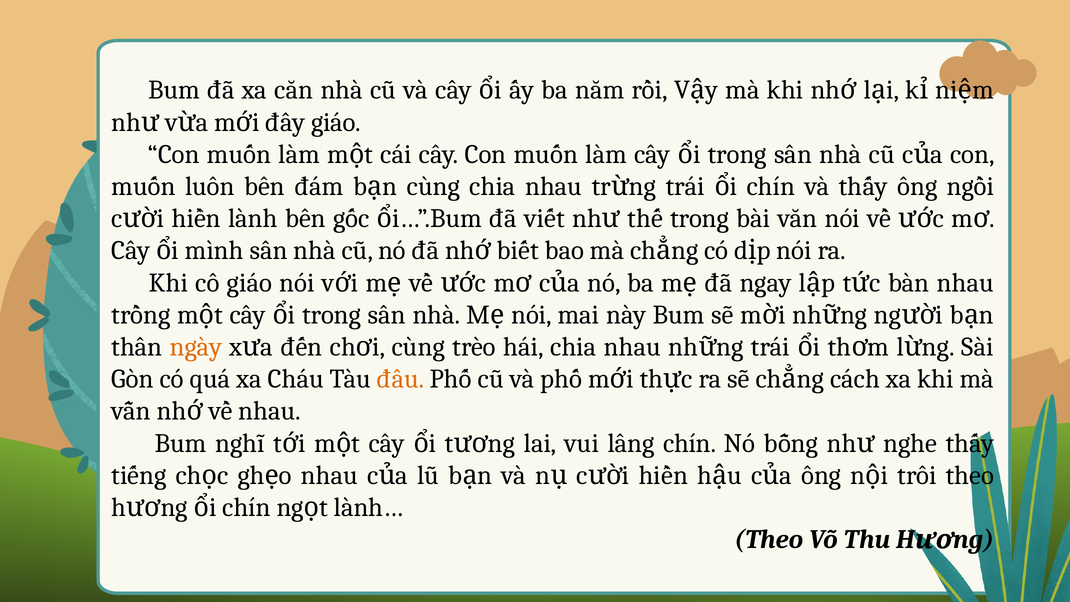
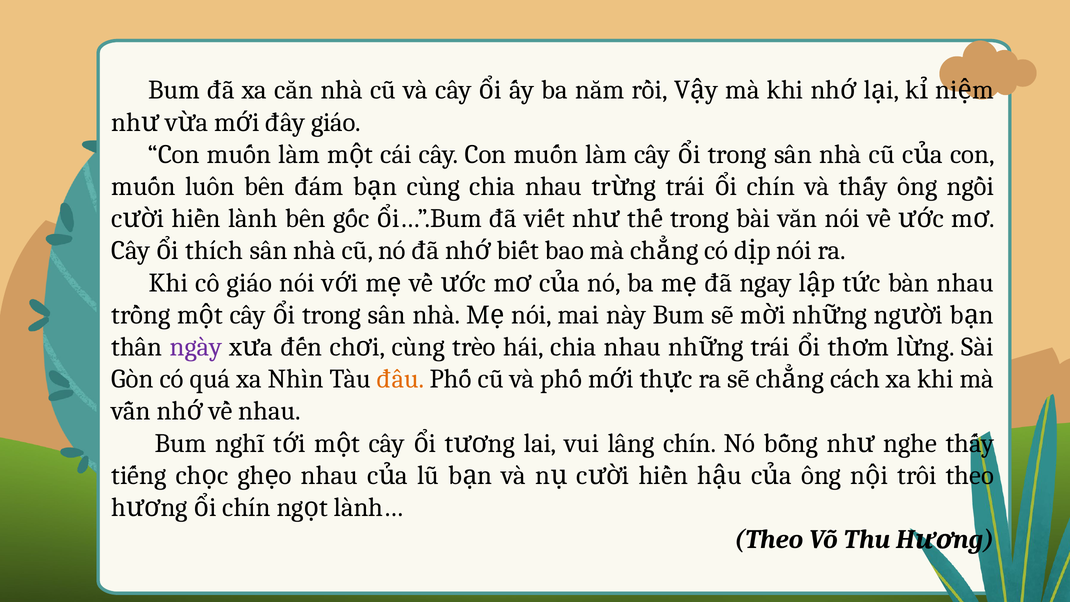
mình: mình -> thích (214, 251)
ngày colour: orange -> purple (196, 347)
Cháu: Cháu -> Nhìn (296, 379)
